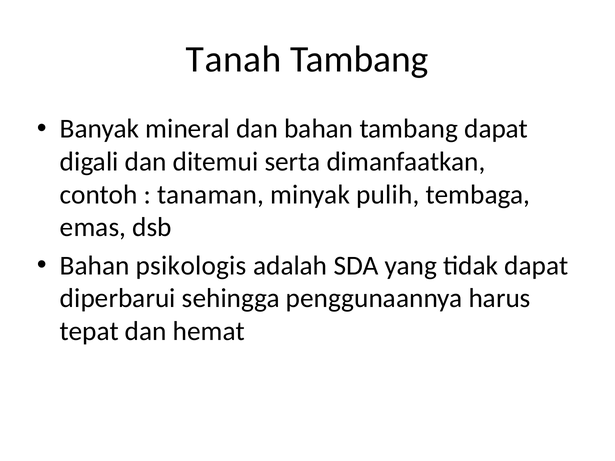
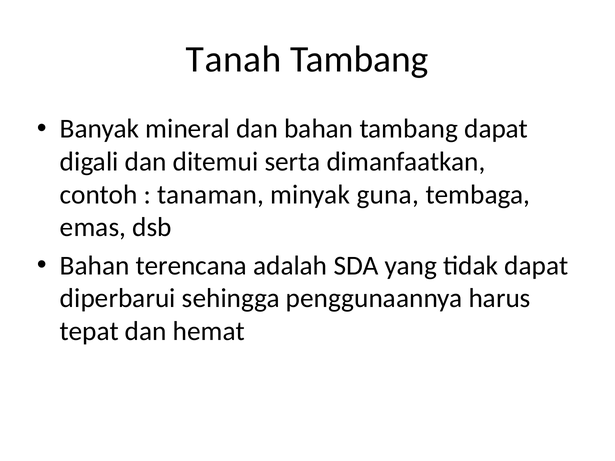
pulih: pulih -> guna (388, 195)
psikologis: psikologis -> terencana (191, 266)
